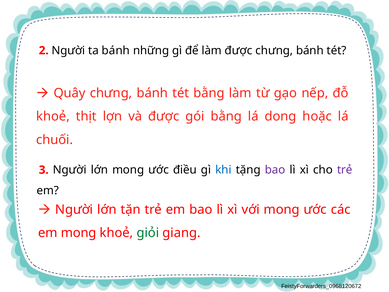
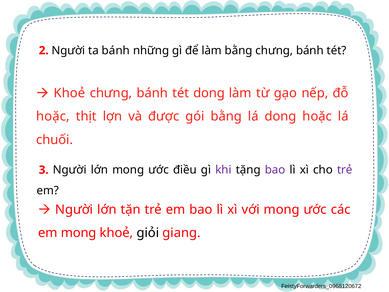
làm được: được -> bằng (239, 50)
Quây: Quây -> Khoẻ (69, 93)
tét bằng: bằng -> dong (209, 93)
khoẻ: khoẻ -> hoặc (53, 116)
khi colour: blue -> purple (223, 170)
giỏi colour: green -> black (148, 233)
